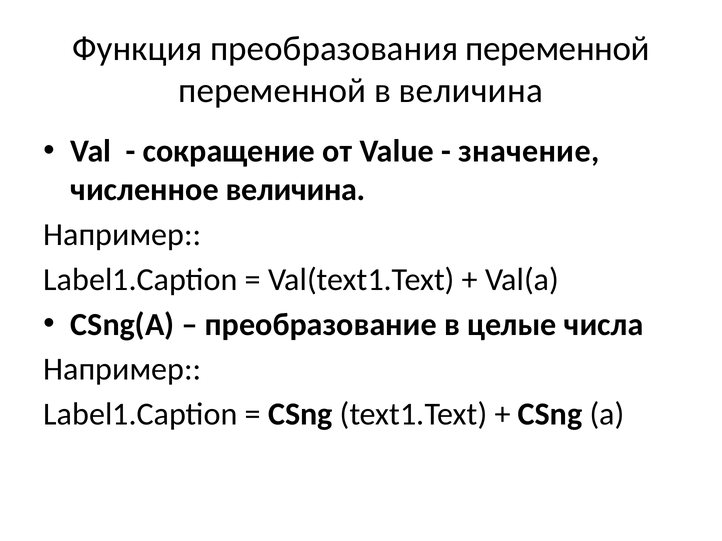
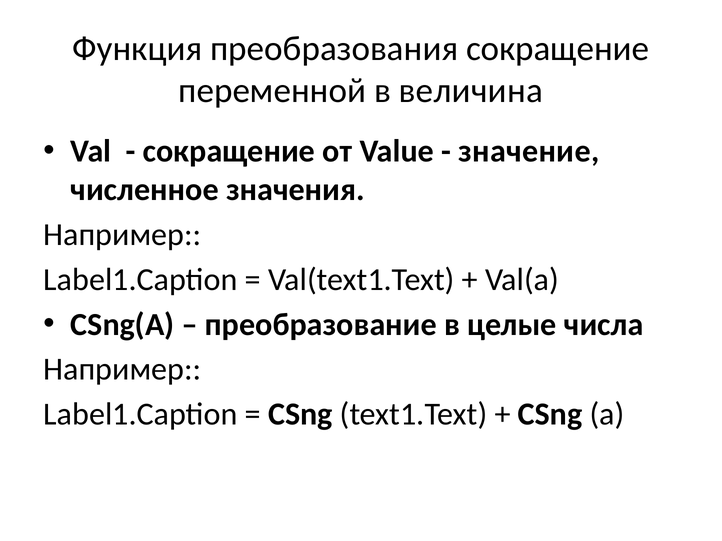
преобразования переменной: переменной -> сокращение (558, 49)
численное величина: величина -> значения (295, 190)
